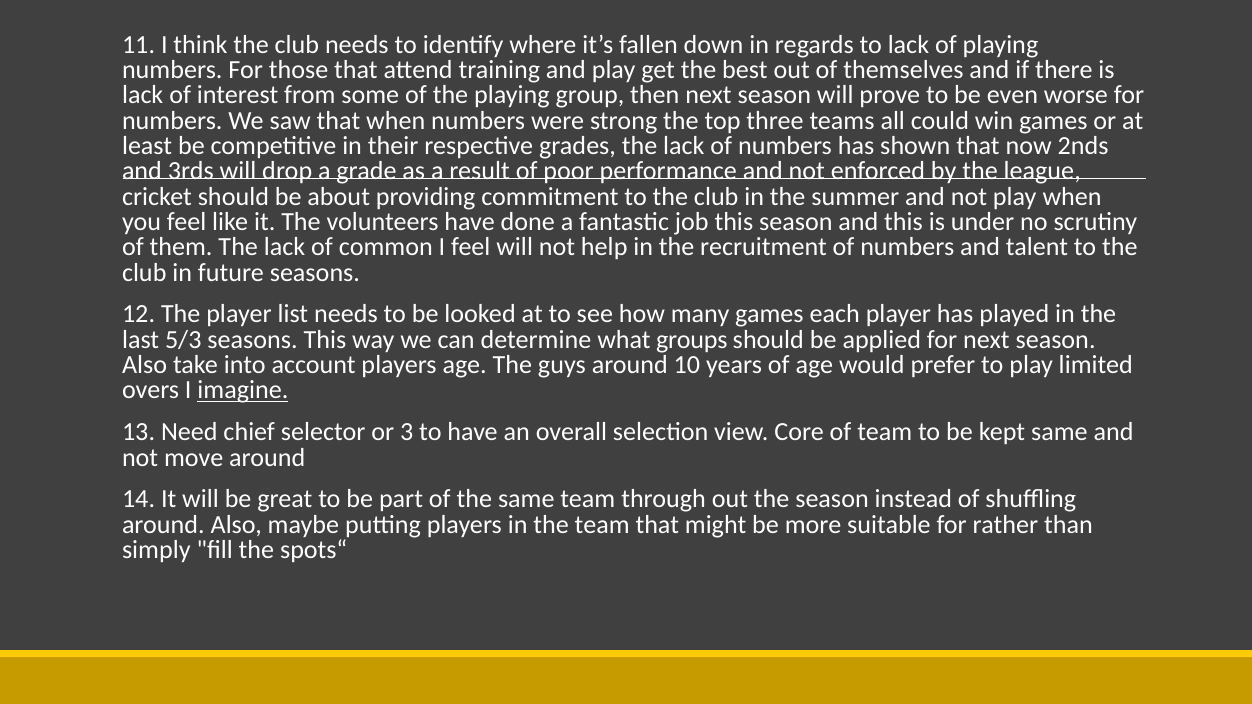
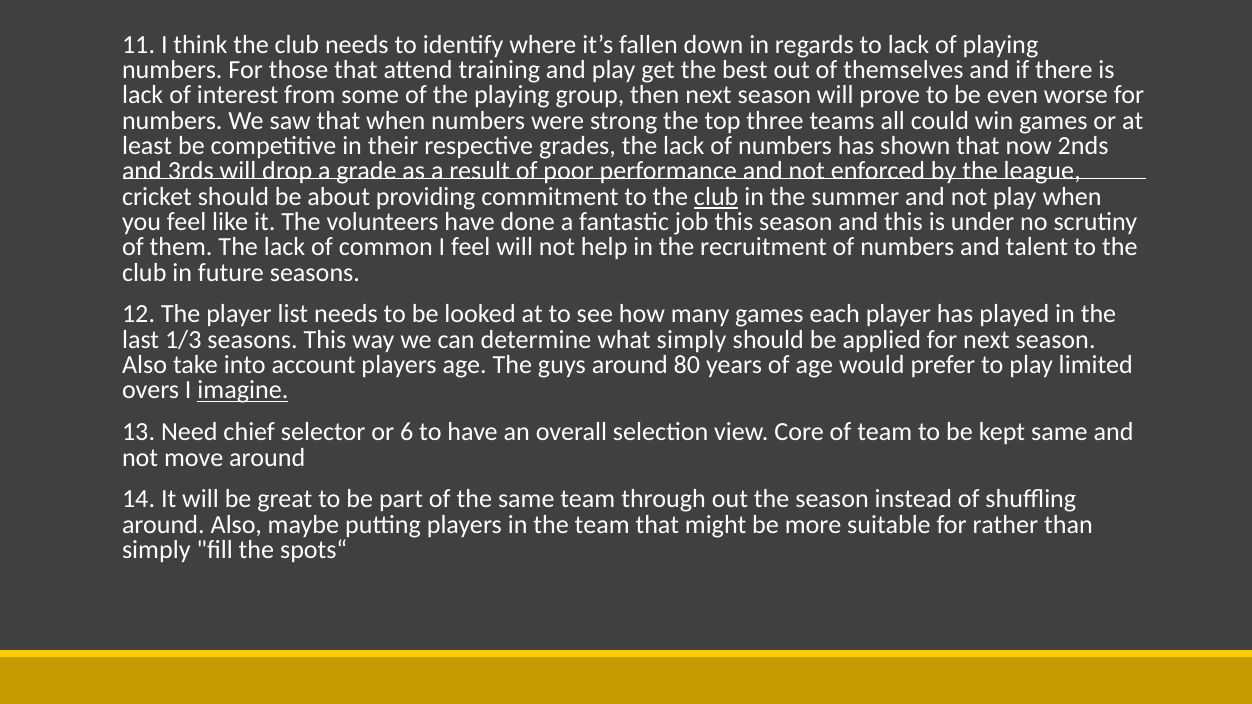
club underline: none -> present (716, 197)
5/3: 5/3 -> 1/3 (183, 340)
what groups: groups -> simply (692, 340)
10: 10 -> 80 (687, 365)
3: 3 -> 6 (407, 432)
